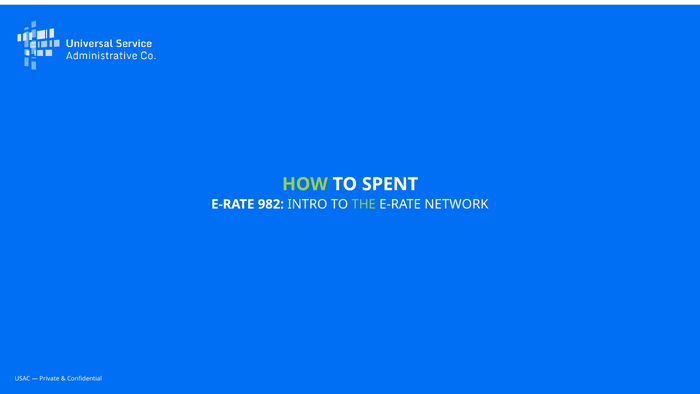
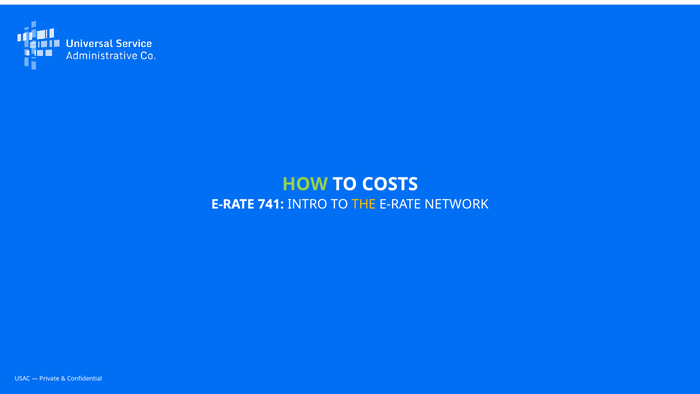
SPENT: SPENT -> COSTS (390, 184)
982: 982 -> 741 (271, 204)
THE colour: light green -> yellow (364, 204)
